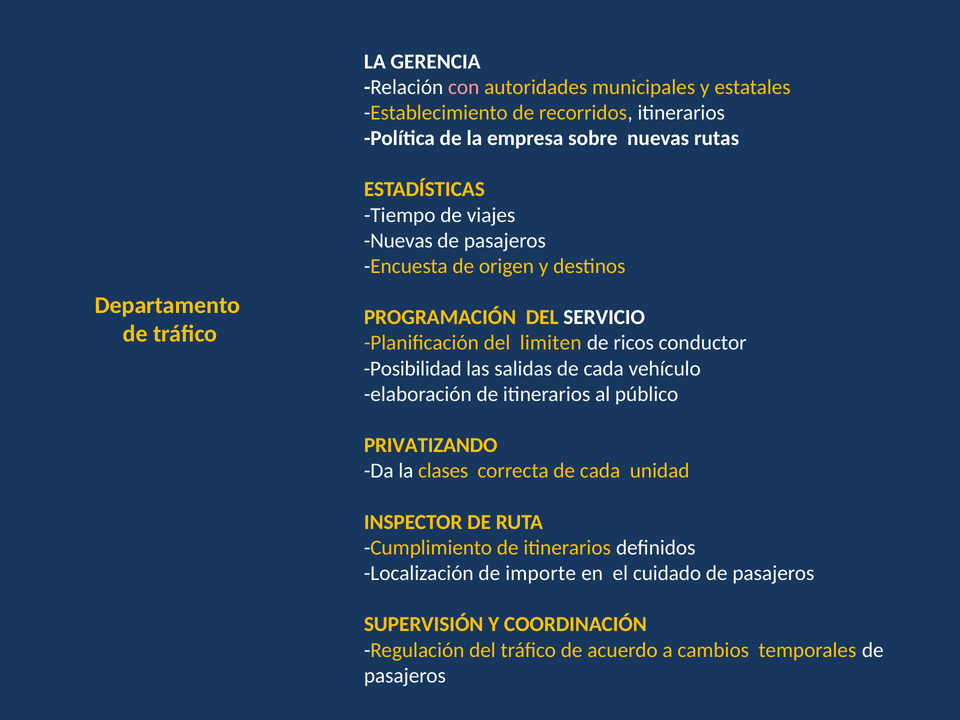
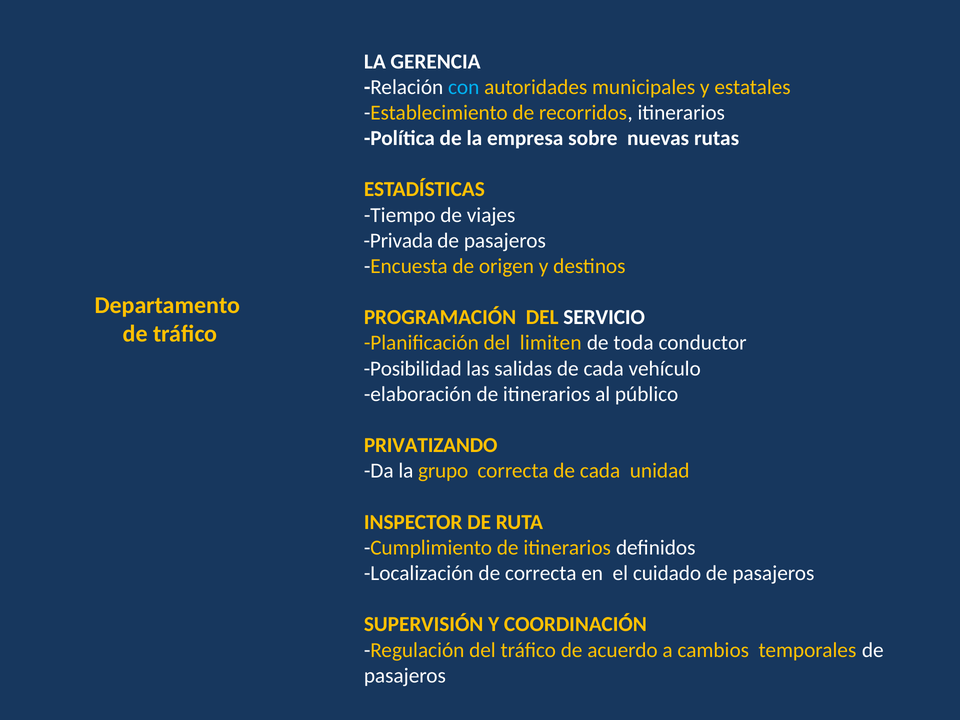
con colour: pink -> light blue (464, 87)
Nuevas: Nuevas -> Privada (398, 241)
ricos: ricos -> toda (634, 343)
clases: clases -> grupo (443, 471)
de importe: importe -> correcta (541, 573)
